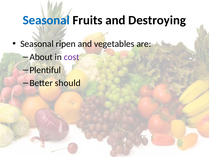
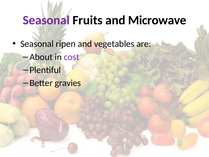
Seasonal colour: blue -> purple (46, 20)
Destroying: Destroying -> Microwave (157, 20)
should: should -> gravies (68, 83)
